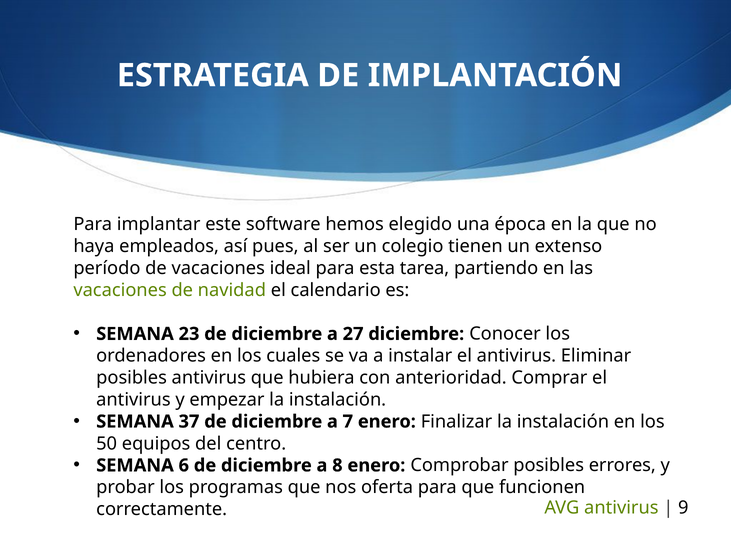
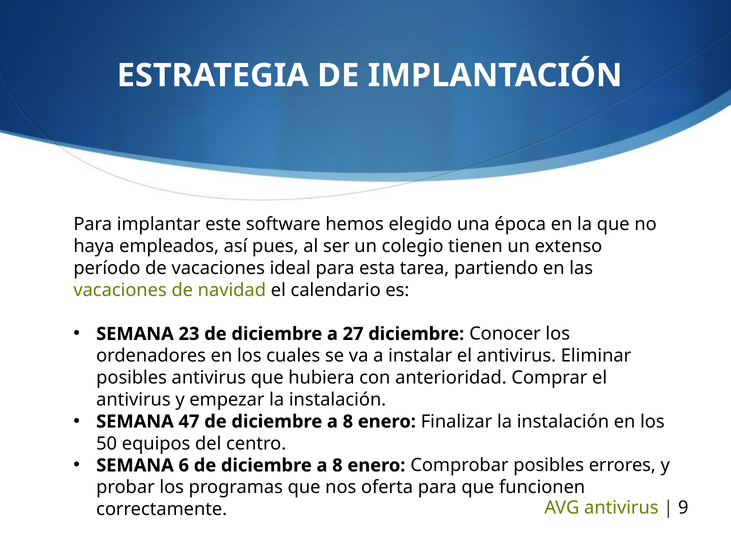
37: 37 -> 47 (189, 422)
7: 7 -> 8 (348, 422)
